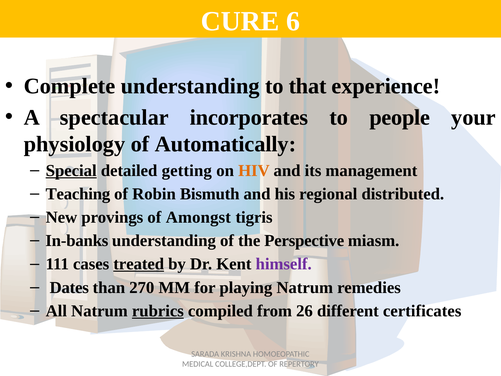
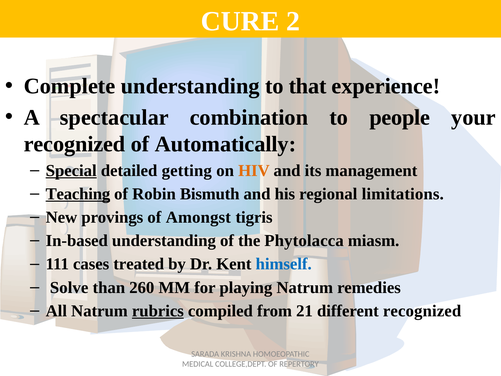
6: 6 -> 2 (293, 21)
incorporates: incorporates -> combination (249, 117)
physiology: physiology -> recognized (75, 144)
Teaching underline: none -> present (78, 194)
distributed: distributed -> limitations (403, 194)
In-banks: In-banks -> In-based (77, 241)
Perspective: Perspective -> Phytolacca (304, 241)
treated underline: present -> none (139, 264)
himself colour: purple -> blue (284, 264)
Dates: Dates -> Solve (69, 287)
270: 270 -> 260 (142, 287)
26: 26 -> 21 (304, 311)
different certificates: certificates -> recognized (422, 311)
